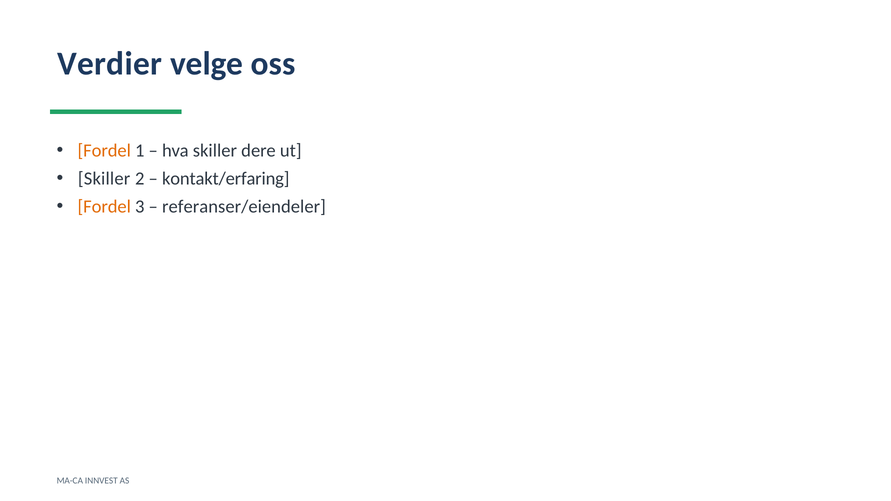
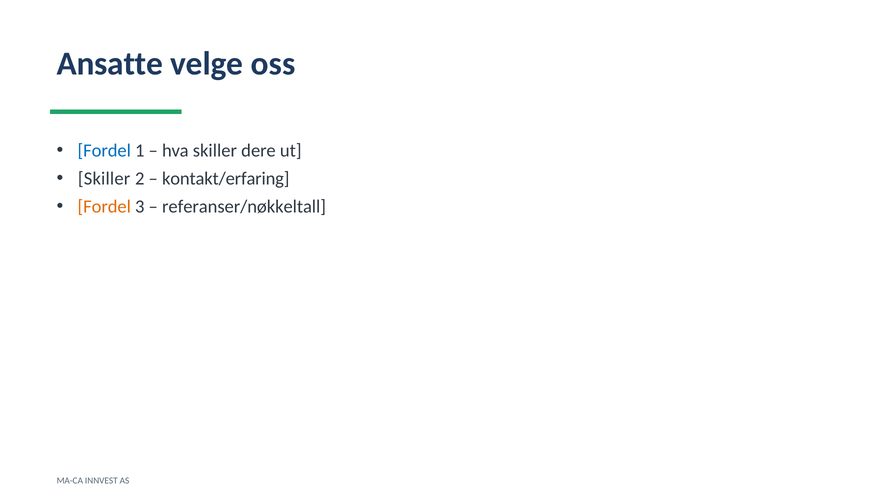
Verdier: Verdier -> Ansatte (110, 64)
Fordel colour: orange -> blue (104, 151)
referanser/eiendeler: referanser/eiendeler -> referanser/nøkkeltall (244, 207)
